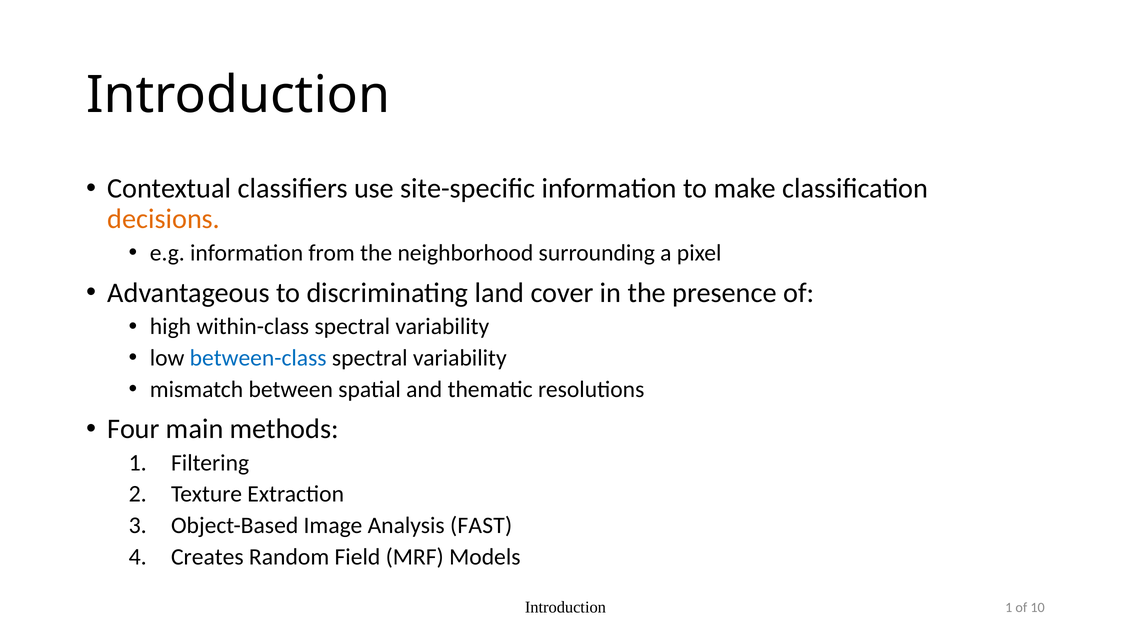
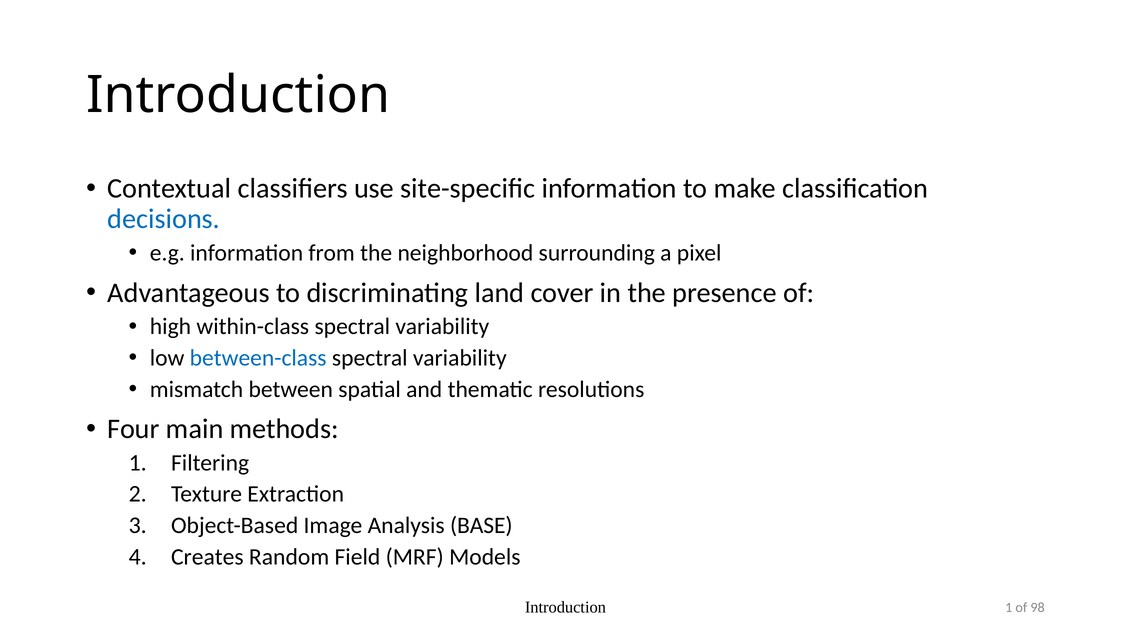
decisions colour: orange -> blue (164, 219)
FAST: FAST -> BASE (481, 526)
10: 10 -> 98 (1038, 608)
